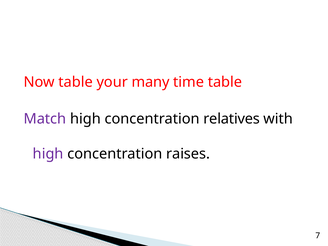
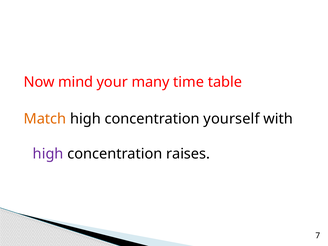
Now table: table -> mind (76, 82)
Match colour: purple -> orange (45, 119)
relatives: relatives -> yourself (232, 119)
